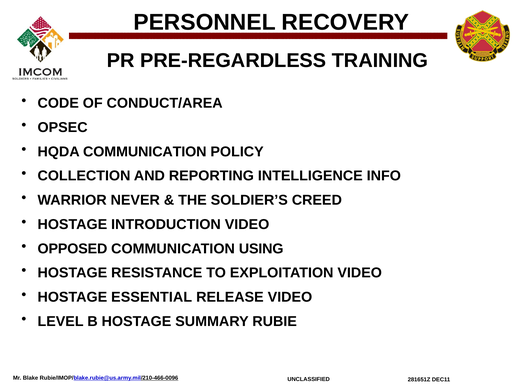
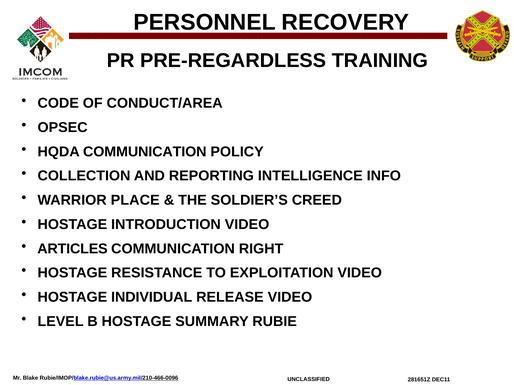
NEVER: NEVER -> PLACE (135, 200)
OPPOSED: OPPOSED -> ARTICLES (72, 249)
USING: USING -> RIGHT (261, 249)
ESSENTIAL: ESSENTIAL -> INDIVIDUAL (152, 298)
